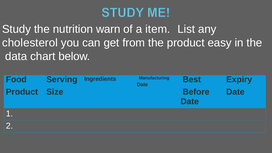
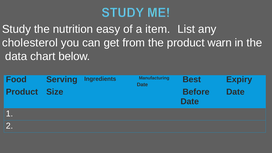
warn: warn -> easy (108, 29)
easy: easy -> warn (220, 43)
